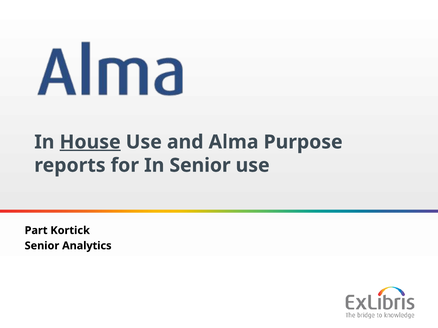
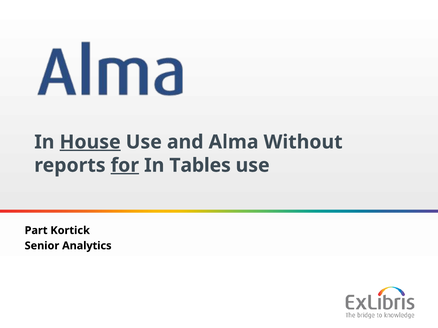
Purpose: Purpose -> Without (303, 142)
for underline: none -> present (125, 166)
In Senior: Senior -> Tables (200, 166)
